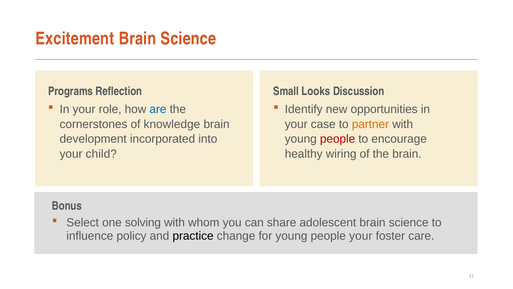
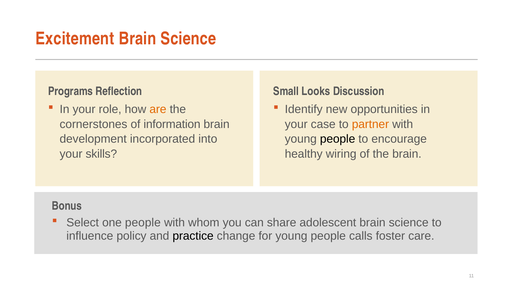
are colour: blue -> orange (158, 109)
knowledge: knowledge -> information (172, 124)
people colour: red -> black (338, 139)
child: child -> skills (101, 154)
one solving: solving -> people (143, 222)
people your: your -> calls (361, 236)
